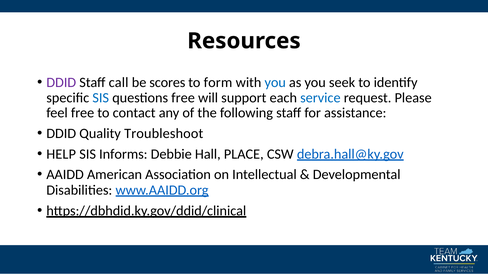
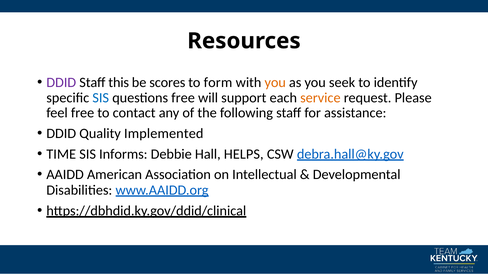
call: call -> this (119, 82)
you colour: blue -> orange (275, 82)
service colour: blue -> orange (320, 98)
Troubleshoot: Troubleshoot -> Implemented (164, 134)
HELP: HELP -> TIME (61, 154)
PLACE: PLACE -> HELPS (244, 154)
